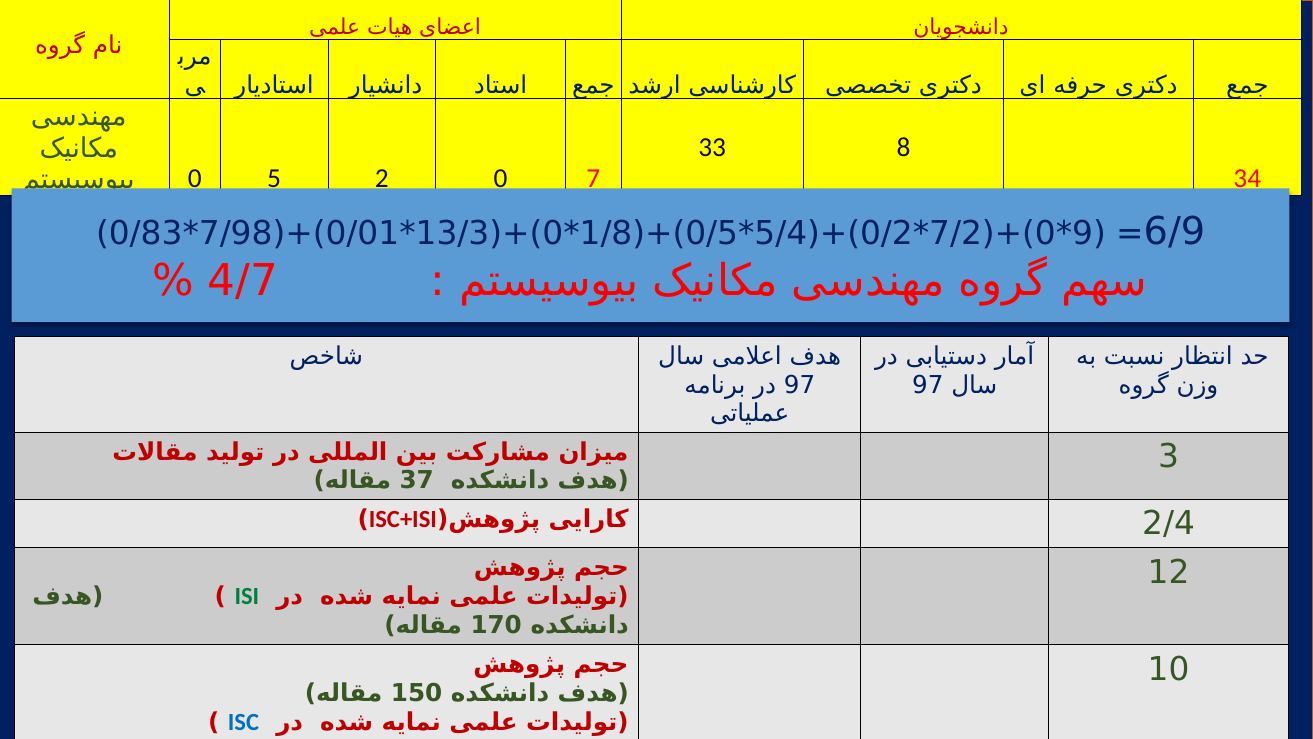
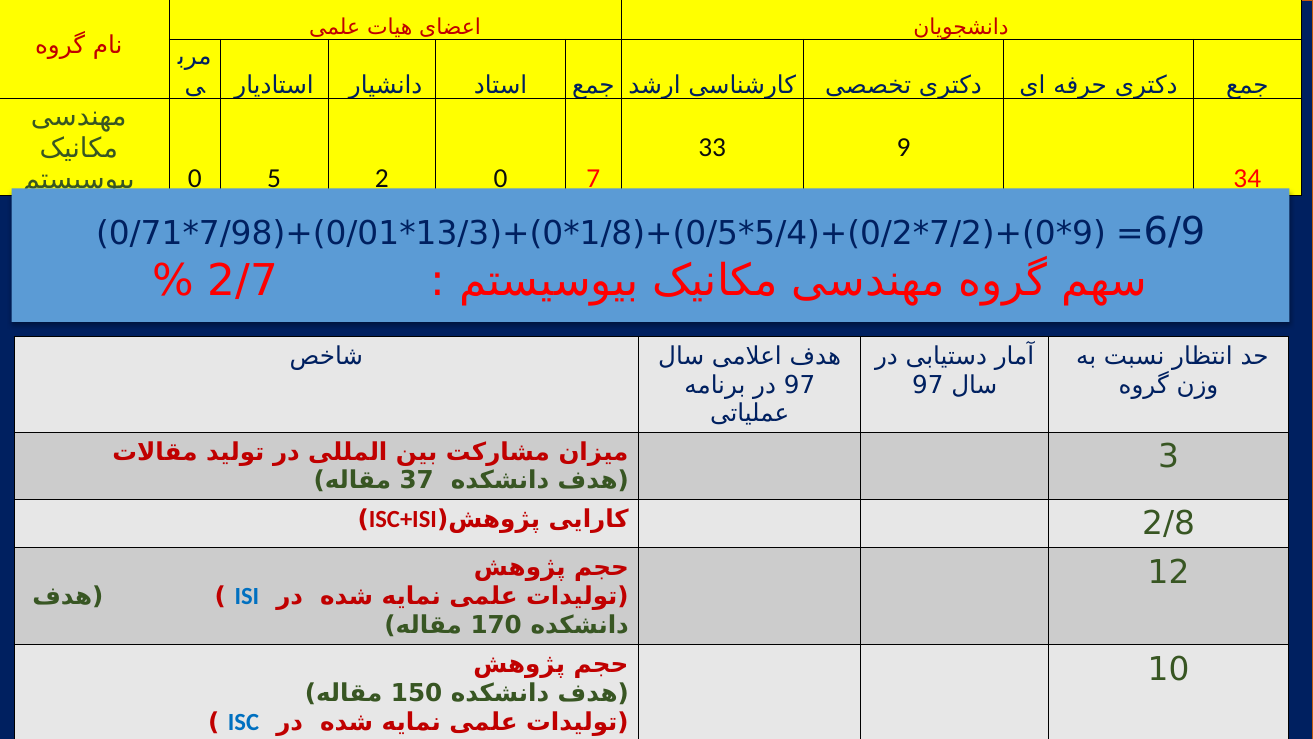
33 8: 8 -> 9 (904, 148)
0/83: 0/83 -> 0/71 (146, 233)
4/7: 4/7 -> 2/7 (243, 281)
2/4: 2/4 -> 2/8 (1169, 524)
ISI colour: green -> blue (247, 596)
